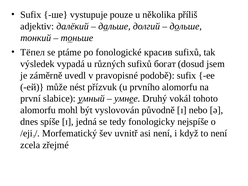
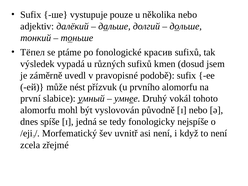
několika příliš: příliš -> nebo (188, 15)
богат: богат -> kmen (165, 64)
